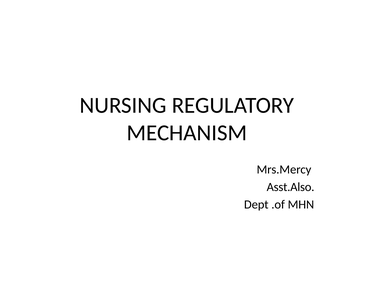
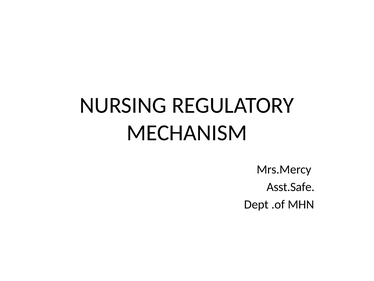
Asst.Also: Asst.Also -> Asst.Safe (291, 187)
